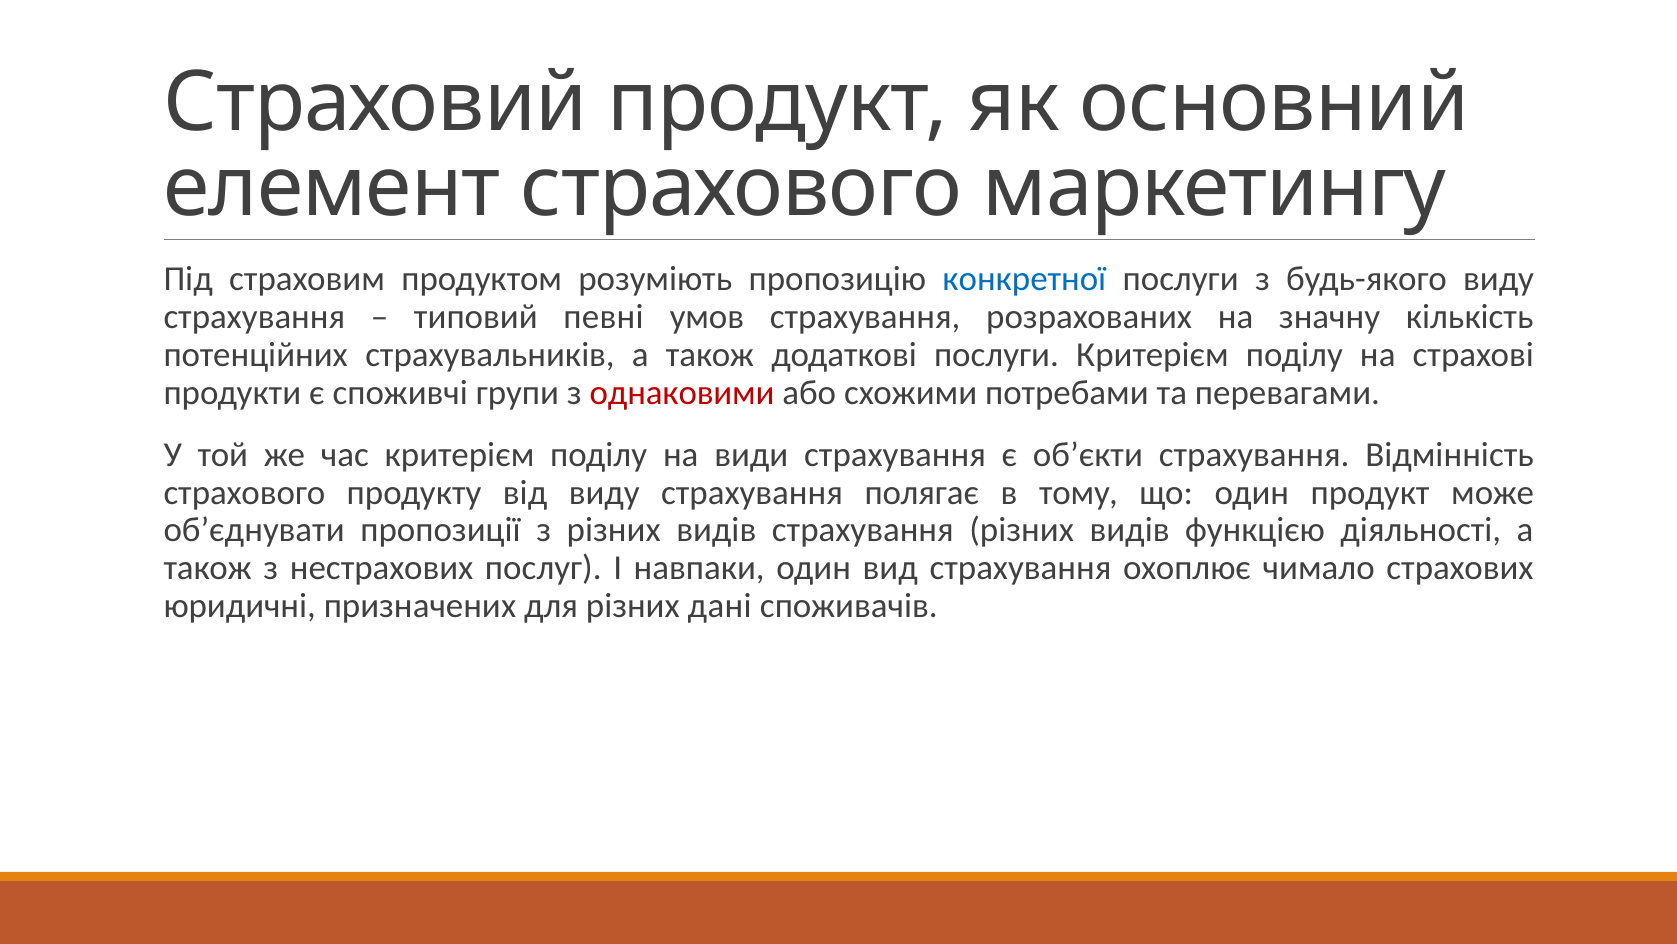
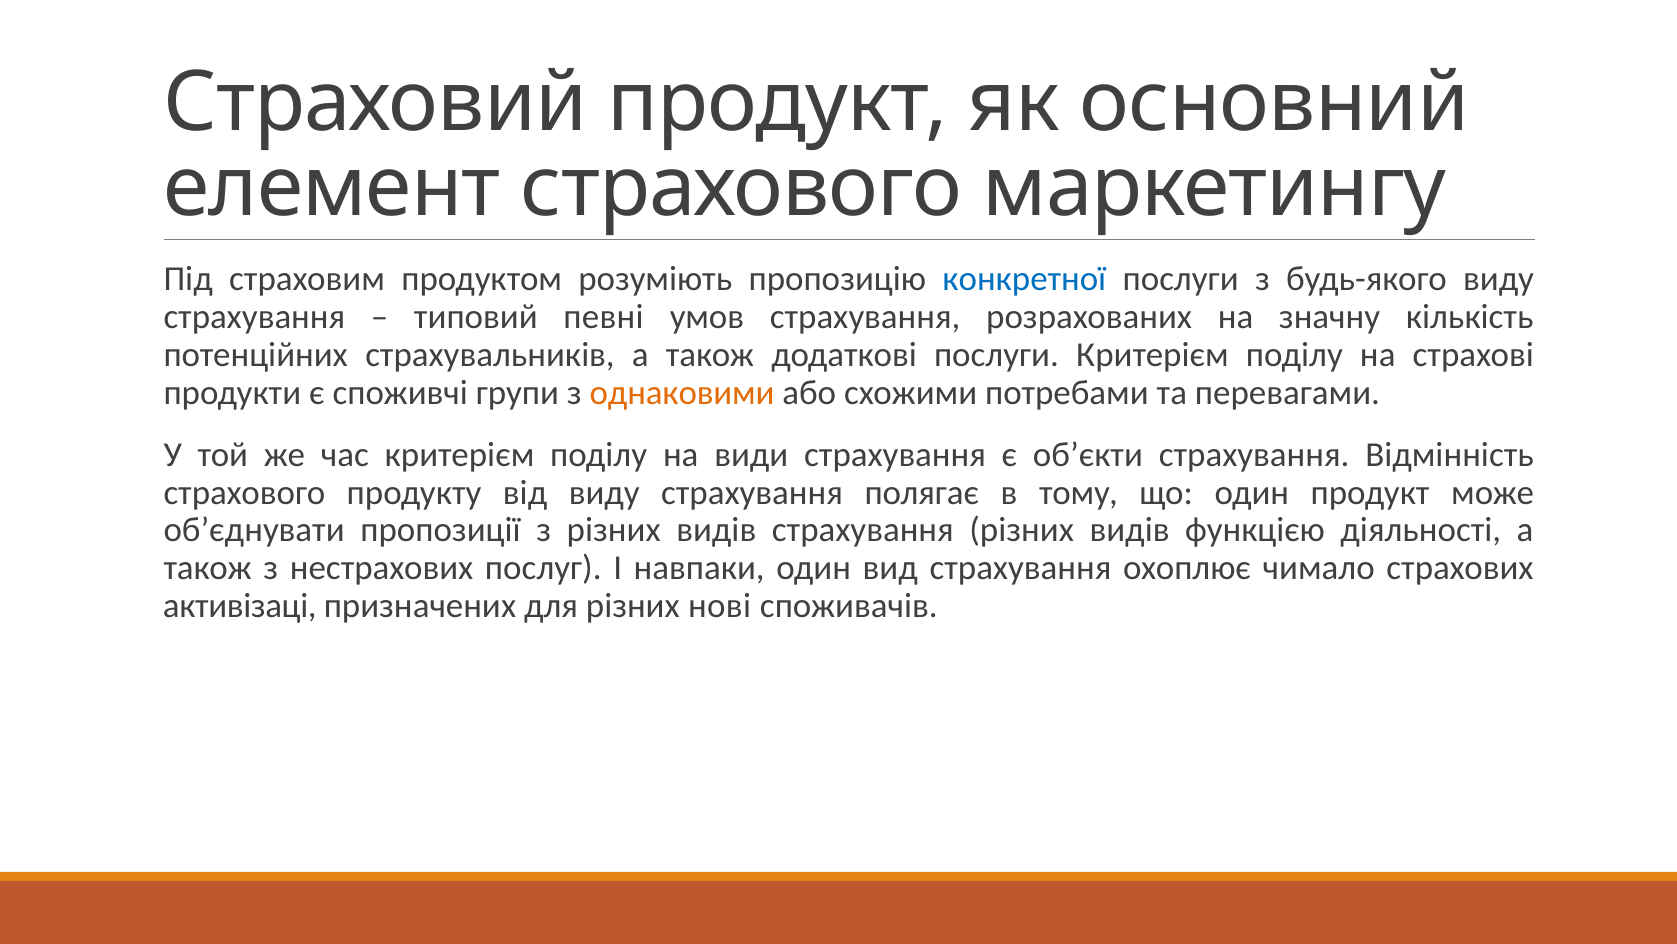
однаковими colour: red -> orange (682, 392)
юридичні: юридичні -> активiзацi (240, 606)
дані: дані -> нові (720, 606)
